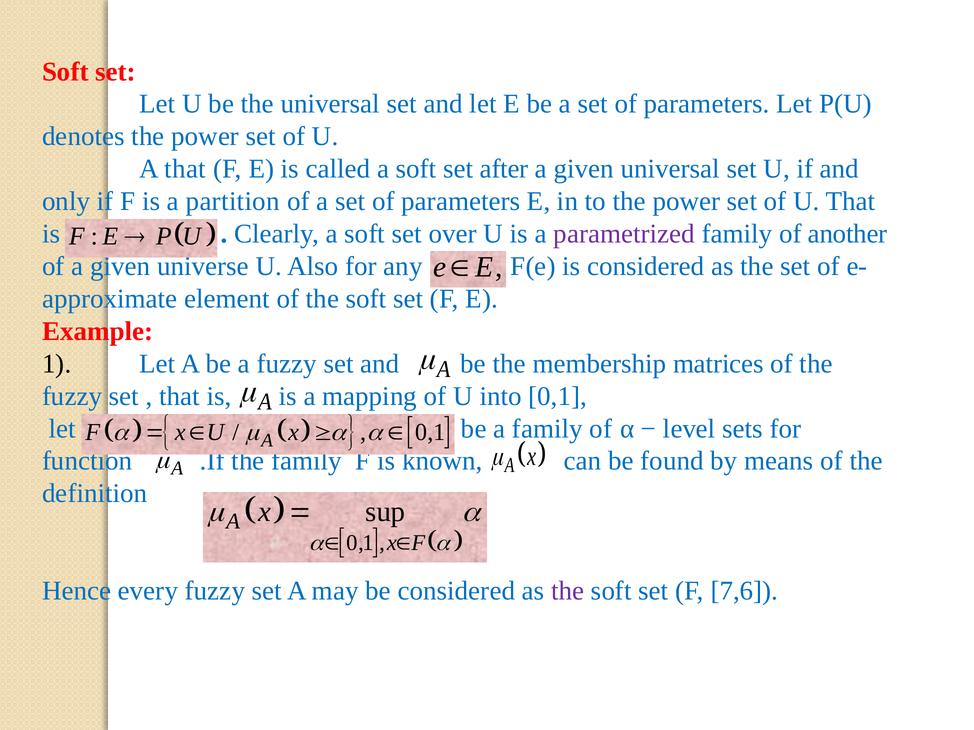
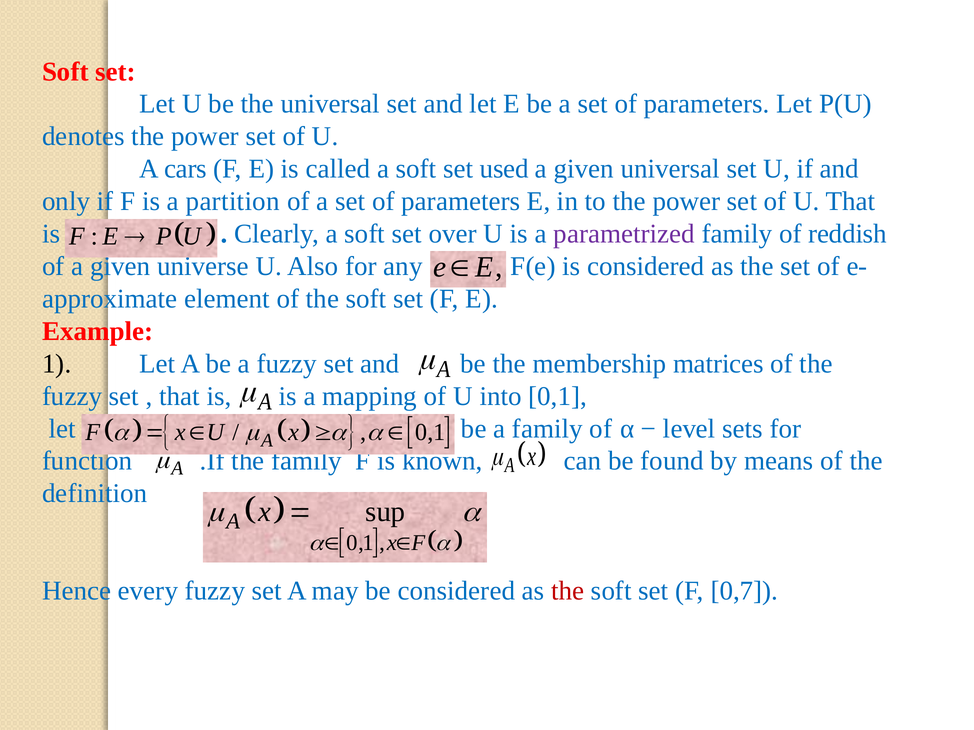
A that: that -> cars (185, 169)
after: after -> used (504, 169)
another: another -> reddish (848, 234)
the colour: purple -> red (568, 591)
7,6: 7,6 -> 0,7 (744, 591)
